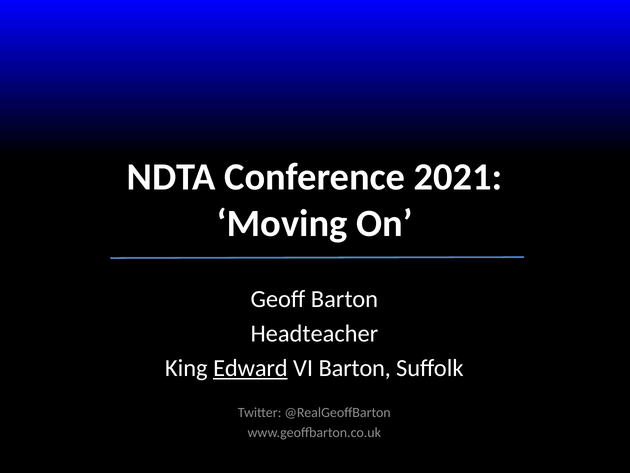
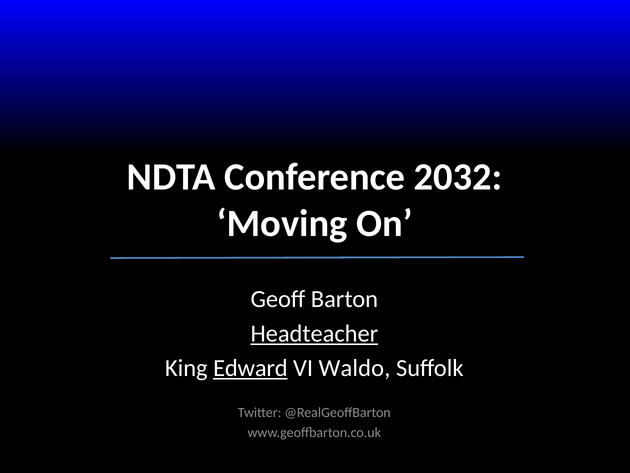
2021: 2021 -> 2032 (458, 177)
Headteacher underline: none -> present (314, 333)
VI Barton: Barton -> Waldo (354, 368)
